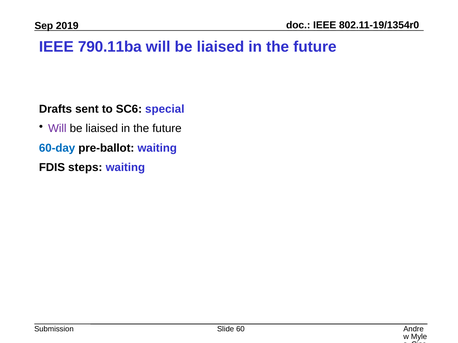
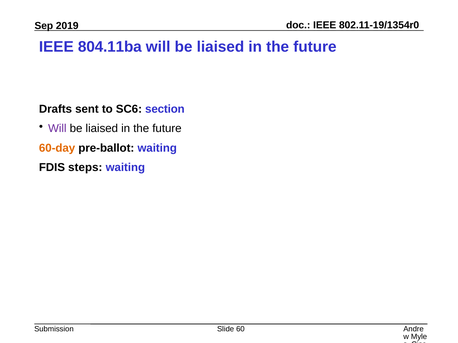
790.11ba: 790.11ba -> 804.11ba (110, 47)
special: special -> section (165, 109)
60-day colour: blue -> orange (57, 148)
